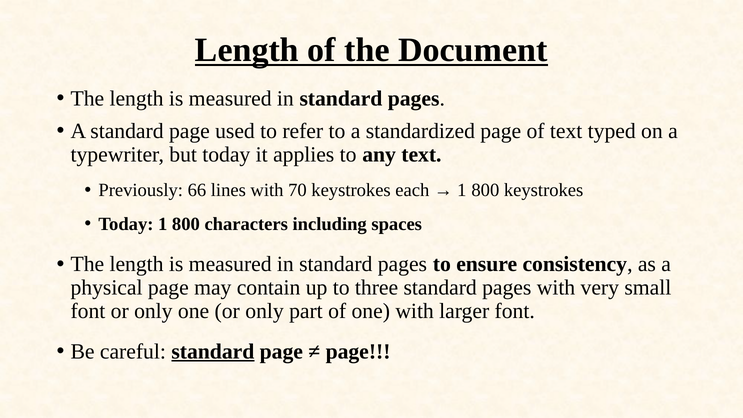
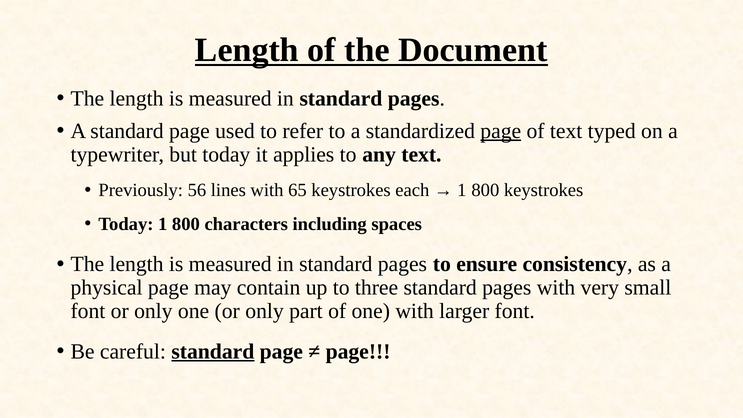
page underline: none -> present (501, 131)
66: 66 -> 56 (197, 190)
70: 70 -> 65 (297, 190)
